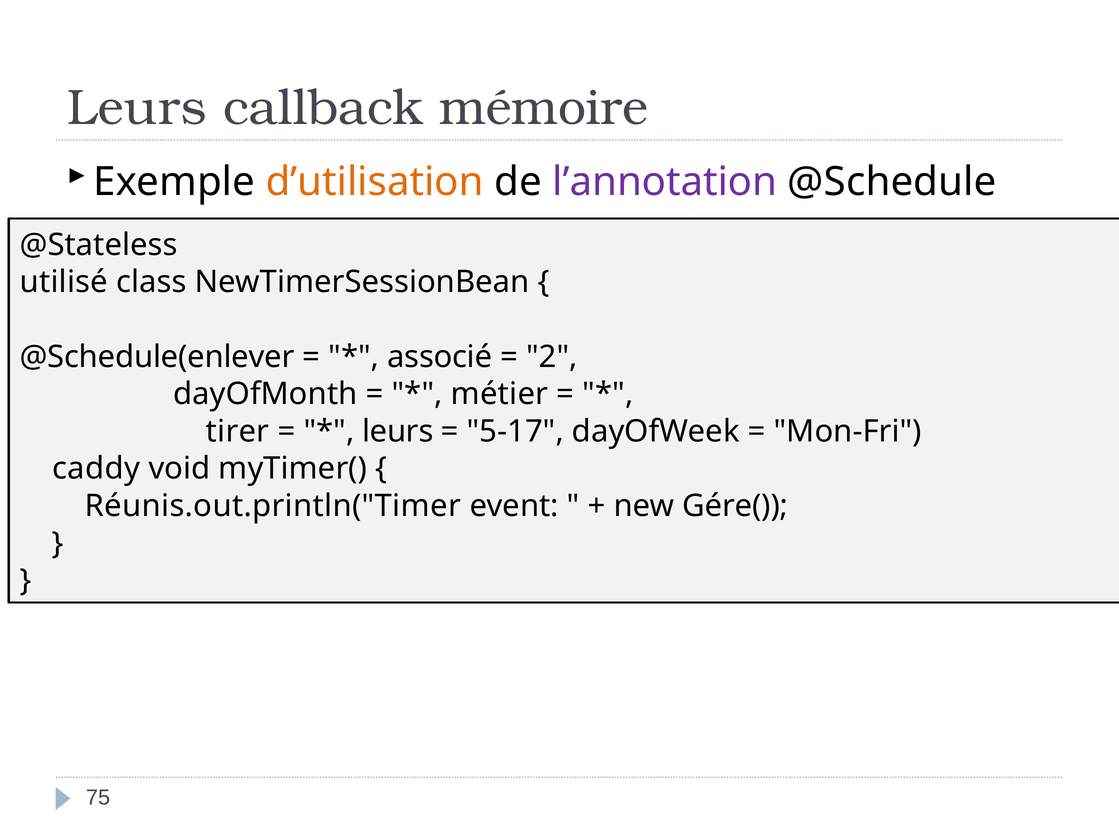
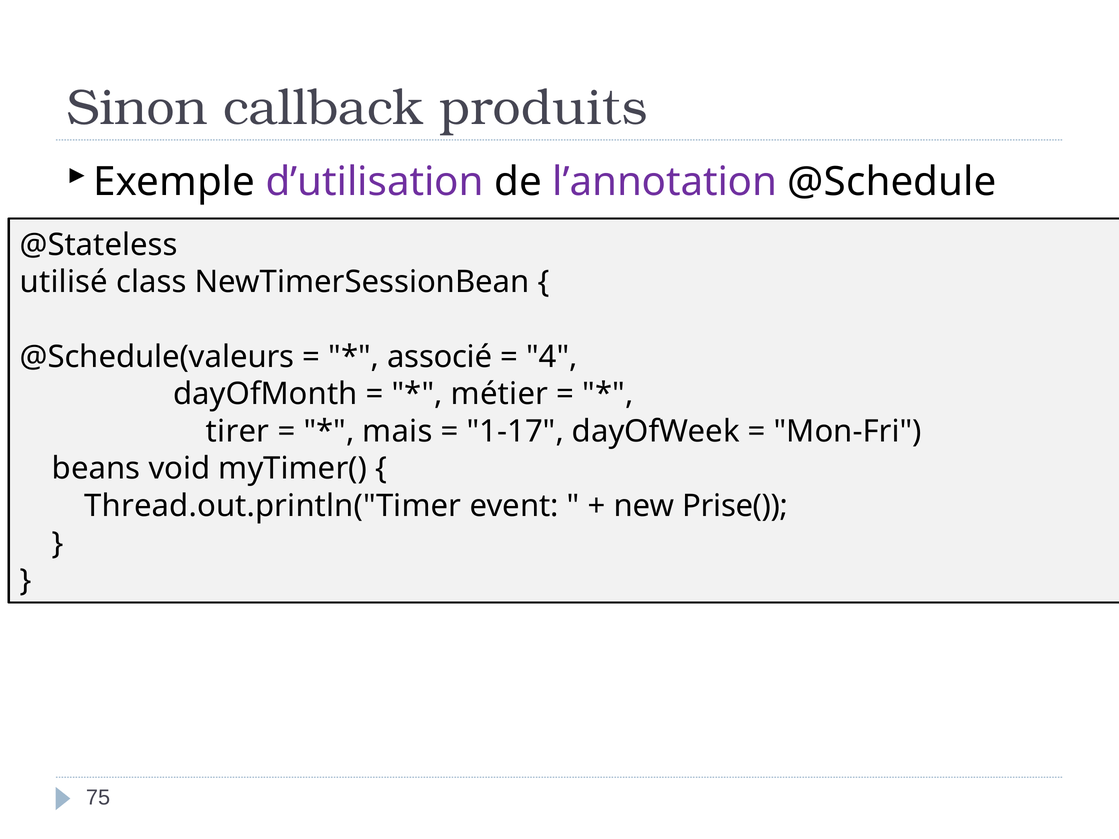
Leurs: Leurs -> Sinon (137, 108)
mémoire: mémoire -> produits (543, 108)
d’utilisation colour: orange -> purple (375, 182)
@Schedule(enlever: @Schedule(enlever -> @Schedule(valeurs (157, 357)
2: 2 -> 4 (552, 357)
leurs: leurs -> mais (398, 431)
5-17: 5-17 -> 1-17 (515, 431)
caddy: caddy -> beans (96, 469)
Réunis.out.println("Timer: Réunis.out.println("Timer -> Thread.out.println("Timer (273, 506)
Gére(: Gére( -> Prise( (735, 506)
